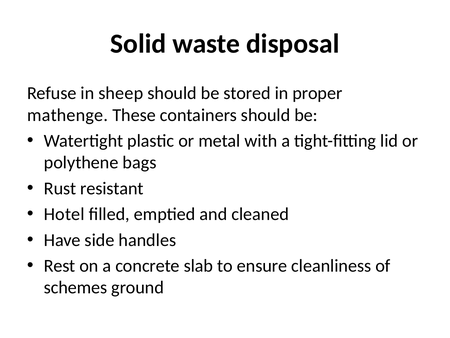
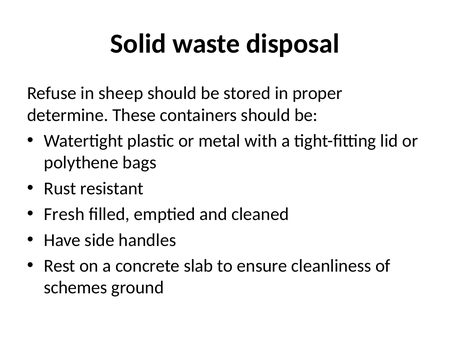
mathenge: mathenge -> determine (68, 115)
Hotel: Hotel -> Fresh (64, 214)
